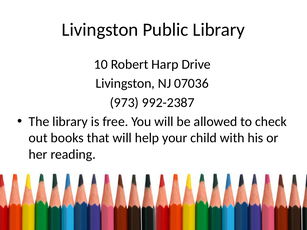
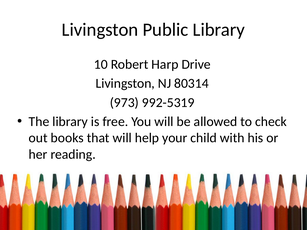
07036: 07036 -> 80314 (191, 84)
992-2387: 992-2387 -> 992-5319 (168, 103)
